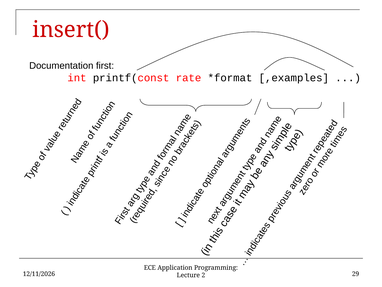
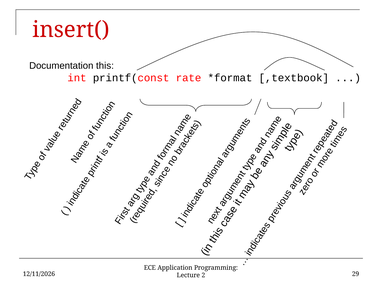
first: first -> this (105, 66)
,examples: ,examples -> ,textbook (294, 78)
